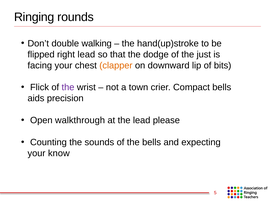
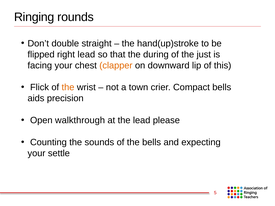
walking: walking -> straight (97, 43)
dodge: dodge -> during (156, 54)
bits: bits -> this (223, 65)
the colour: purple -> orange (68, 87)
know: know -> settle (59, 153)
